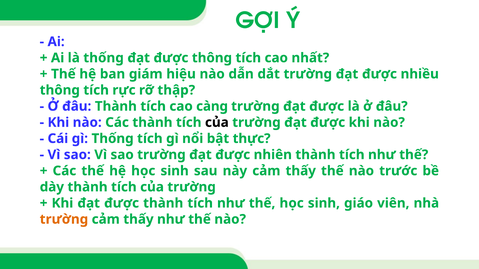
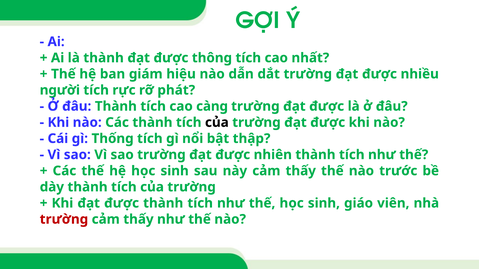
là thống: thống -> thành (104, 58)
thông: thông -> người (60, 90)
thập: thập -> phát (176, 90)
thực: thực -> thập (252, 139)
trường colour: orange -> red (64, 219)
